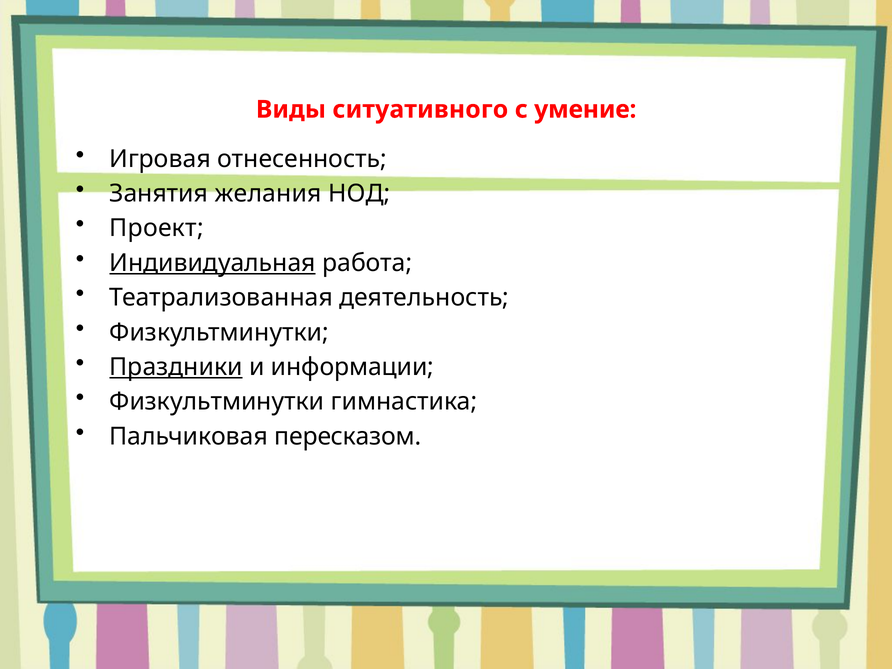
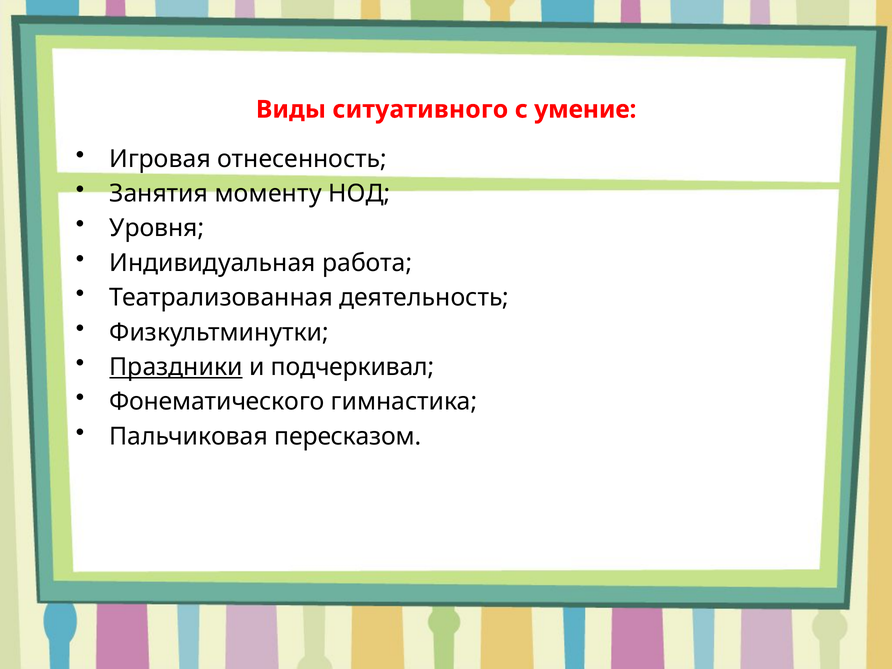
желания: желания -> моменту (268, 194)
Проект: Проект -> Уровня (157, 228)
Индивидуальная underline: present -> none (213, 263)
информации: информации -> подчеркивал (353, 367)
Физкультминутки: Физкультминутки -> Фонематического (217, 402)
